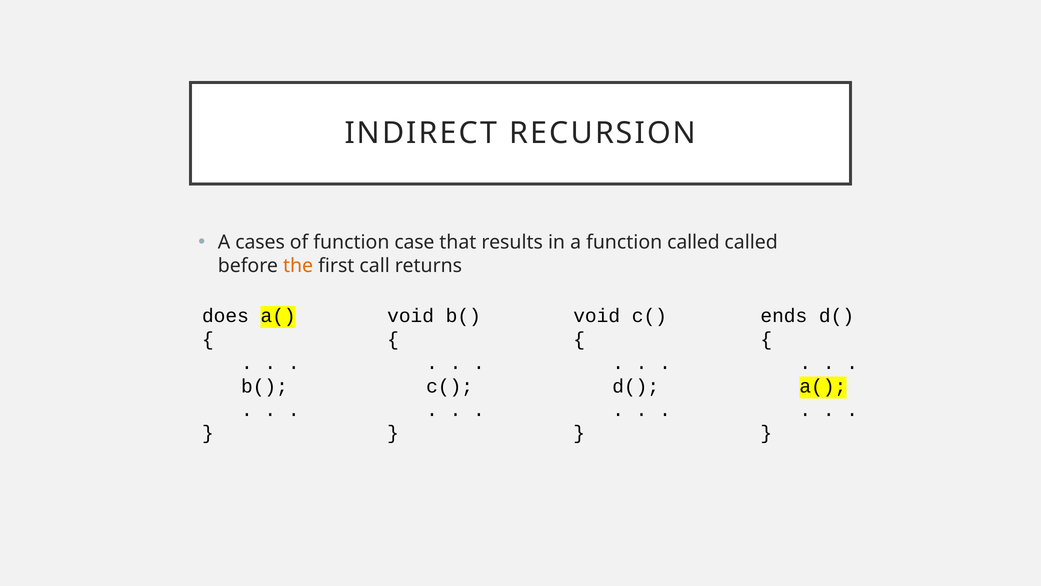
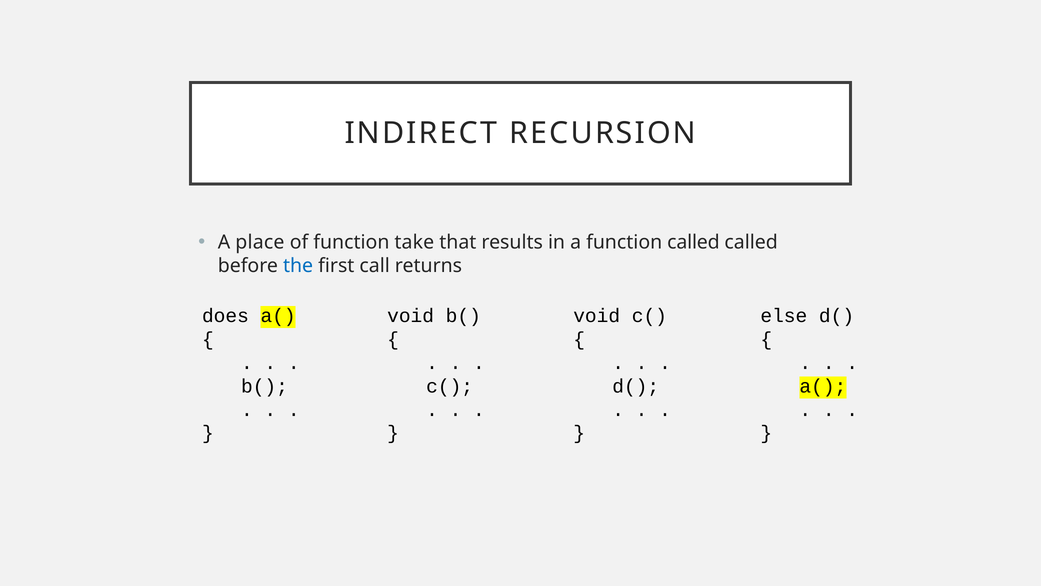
cases: cases -> place (260, 242)
case: case -> take (414, 242)
the colour: orange -> blue (298, 266)
ends: ends -> else (784, 316)
